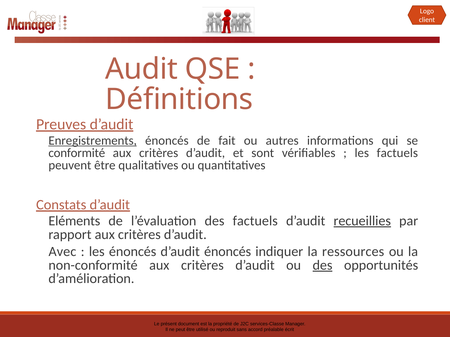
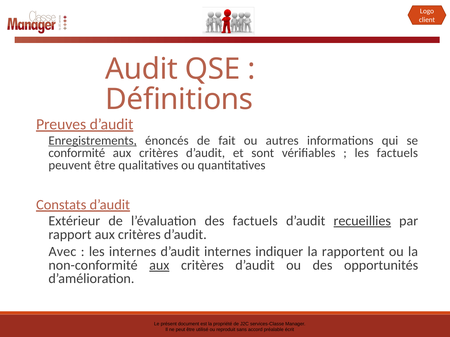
Eléments: Eléments -> Extérieur (74, 221)
les énoncés: énoncés -> internes (133, 252)
d’audit énoncés: énoncés -> internes (228, 252)
ressources: ressources -> rapportent (353, 252)
aux underline: none -> present (159, 265)
des underline: present -> none (323, 265)
